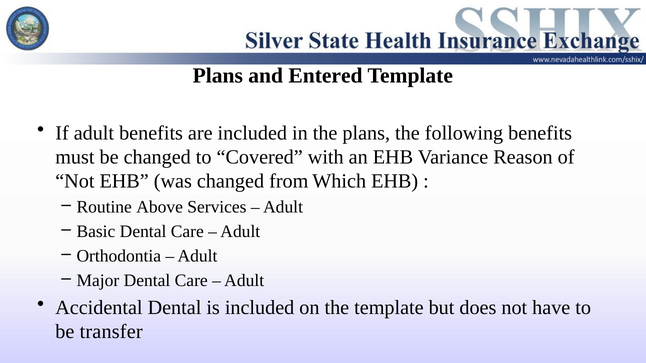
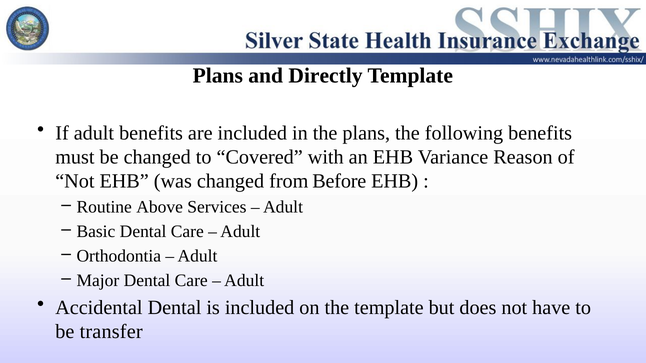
Entered: Entered -> Directly (326, 76)
Which: Which -> Before (339, 181)
